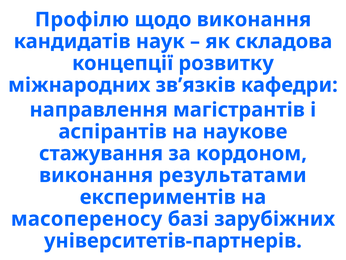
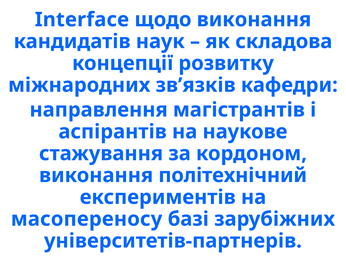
Профілю: Профілю -> Interface (82, 20)
результатами: результатами -> політехнічний (233, 175)
